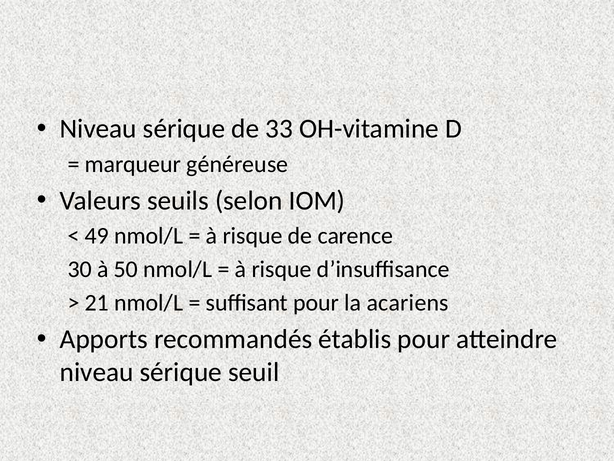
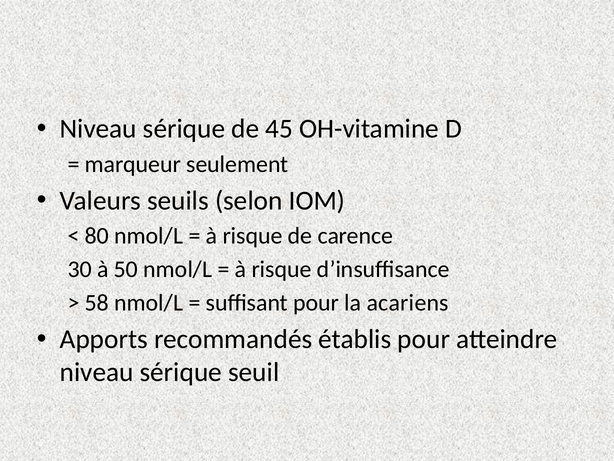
33: 33 -> 45 (279, 129)
généreuse: généreuse -> seulement (237, 164)
49: 49 -> 80 (97, 236)
21: 21 -> 58 (97, 303)
